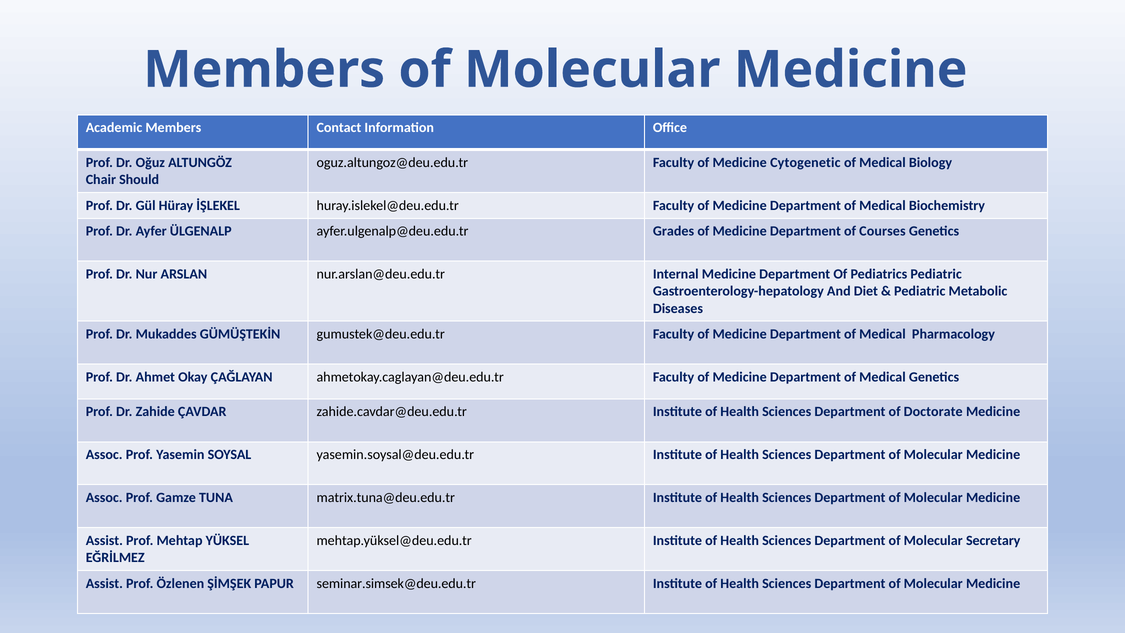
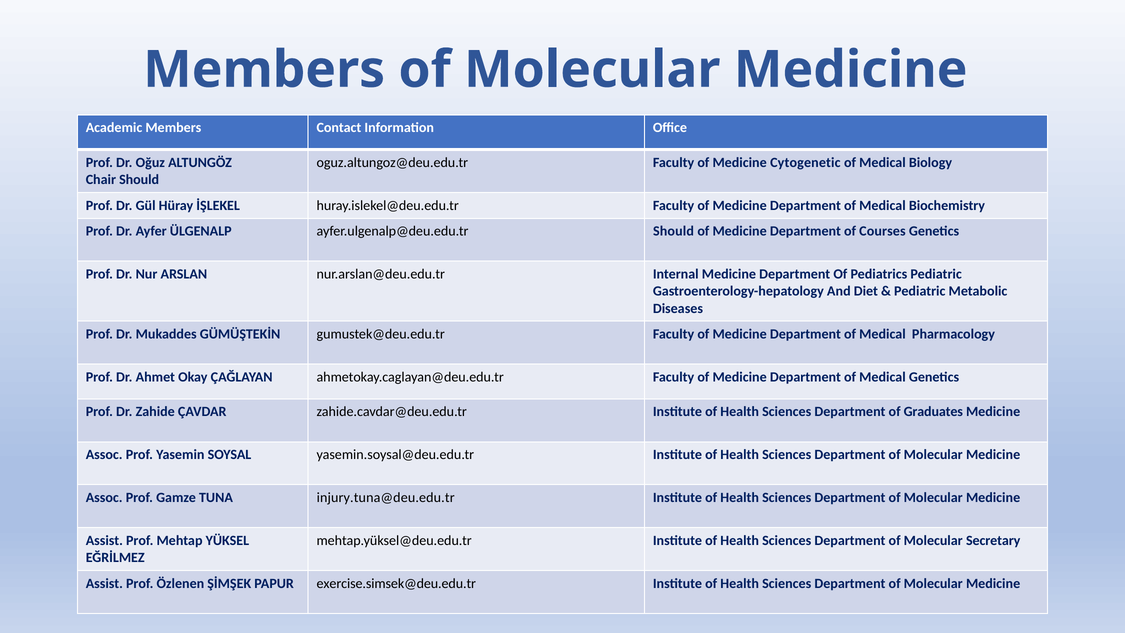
ayfer.ulgenalp@deu.edu.tr Grades: Grades -> Should (673, 231)
Doctorate: Doctorate -> Graduates (933, 412)
matrix.tuna@deu.edu.tr: matrix.tuna@deu.edu.tr -> injury.tuna@deu.edu.tr (386, 497)
seminar.simsek@deu.edu.tr: seminar.simsek@deu.edu.tr -> exercise.simsek@deu.edu.tr (396, 583)
